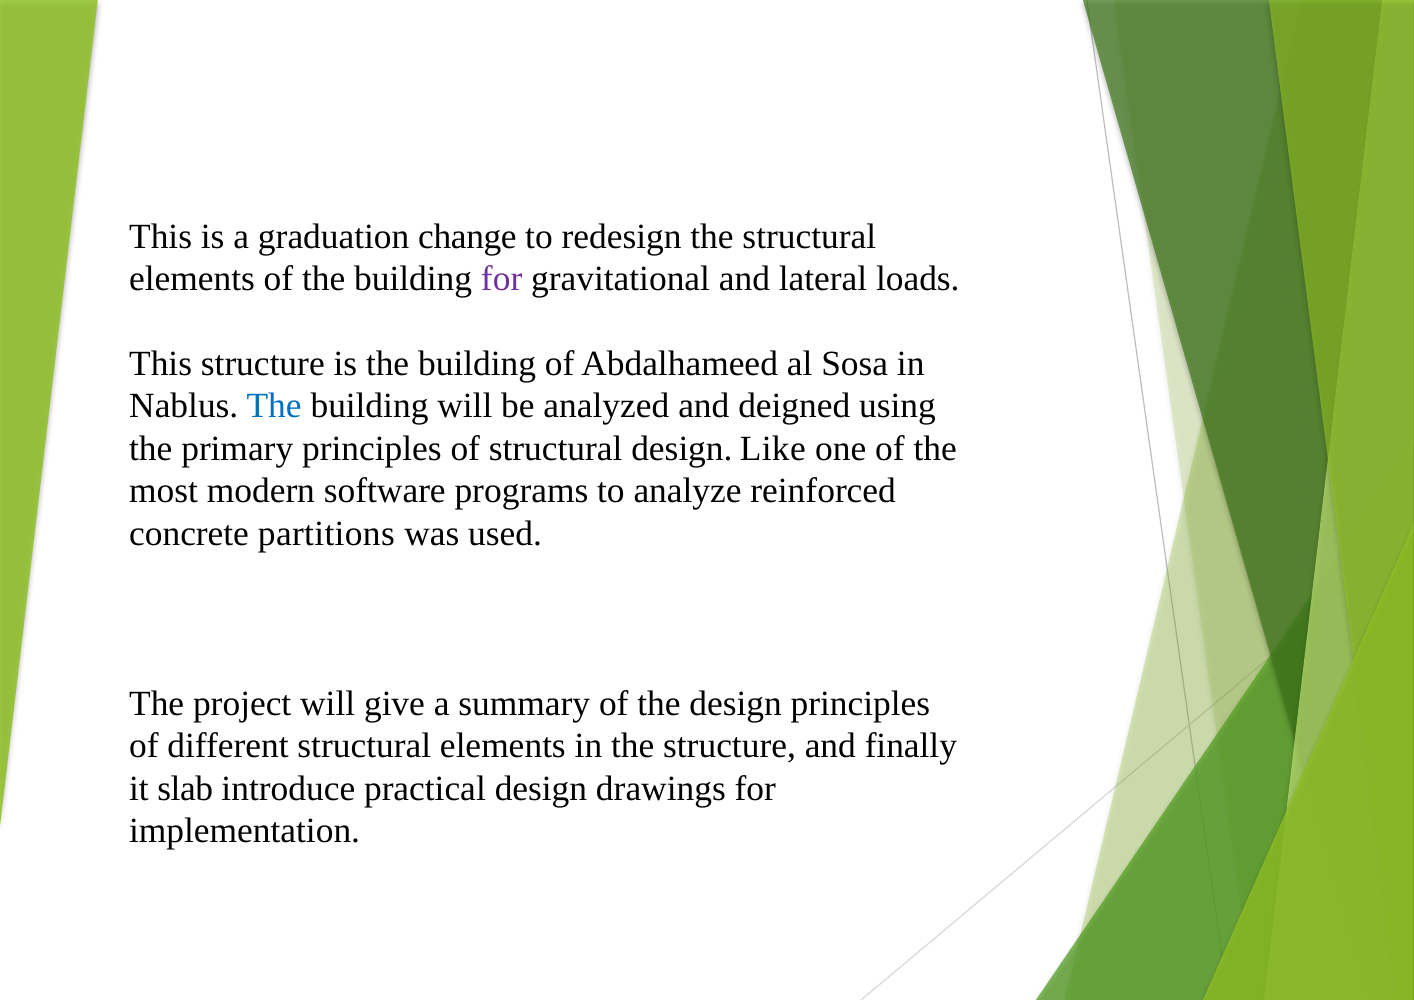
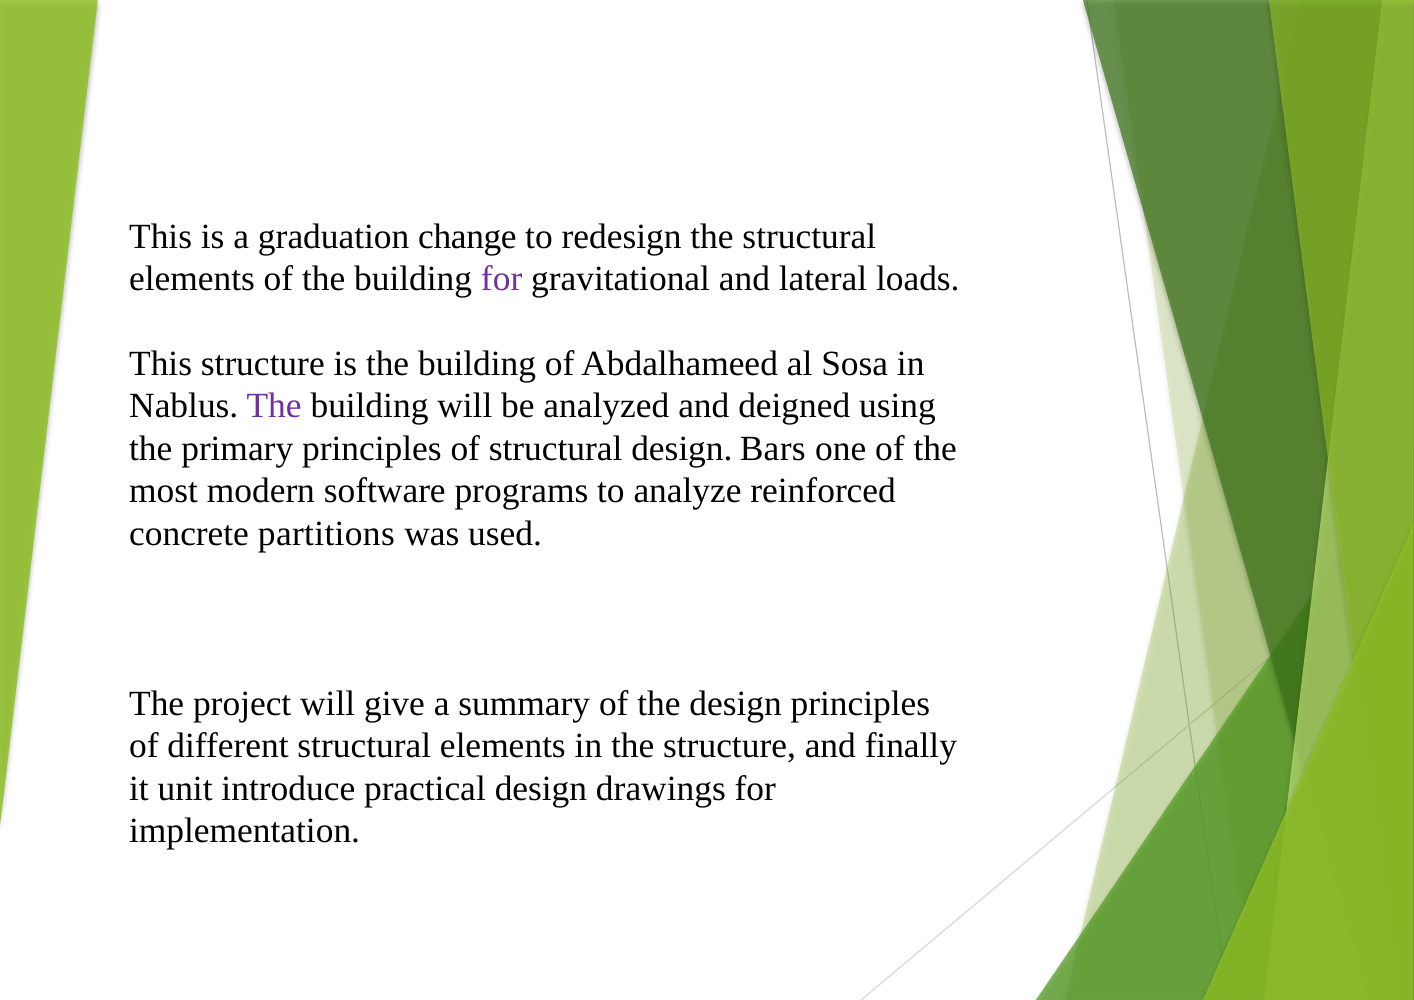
The colour: blue -> purple (274, 406)
Like: Like -> Bars (773, 449)
slab: slab -> unit (185, 788)
